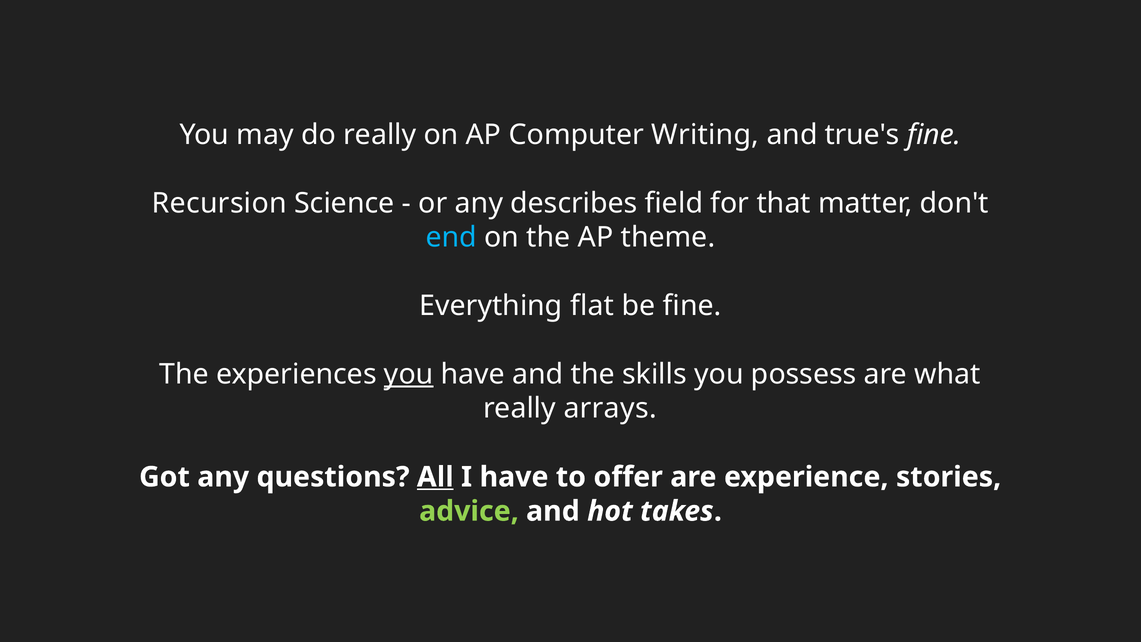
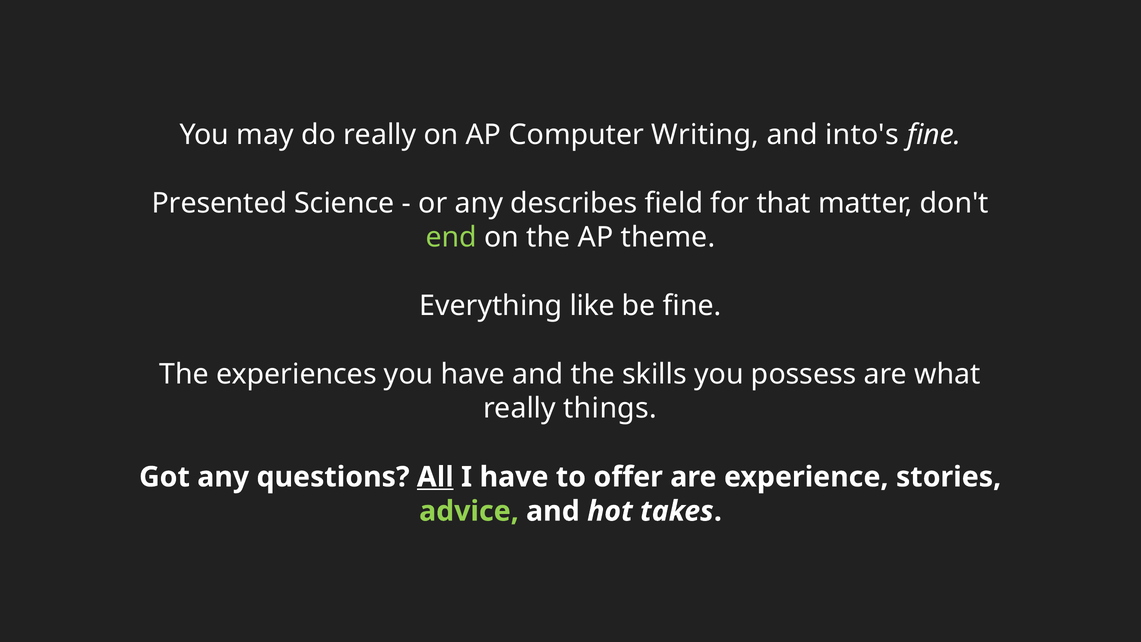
true's: true's -> into's (862, 135)
Recursion: Recursion -> Presented (219, 203)
end colour: light blue -> light green (451, 237)
flat: flat -> like (592, 306)
you underline: present -> none (409, 374)
arrays: arrays -> things (610, 408)
